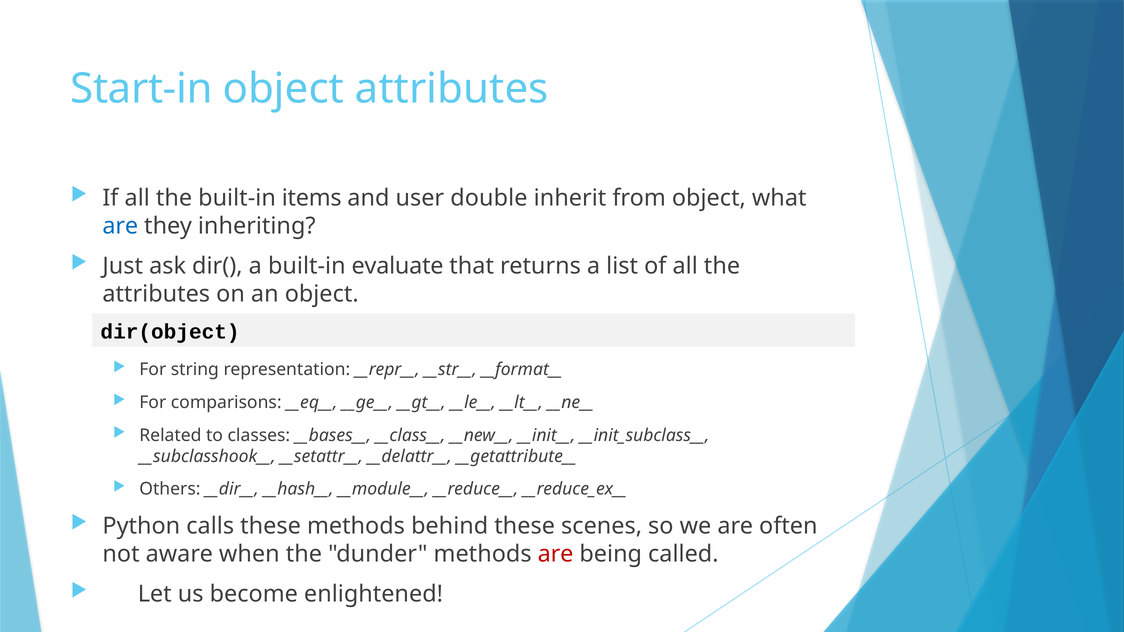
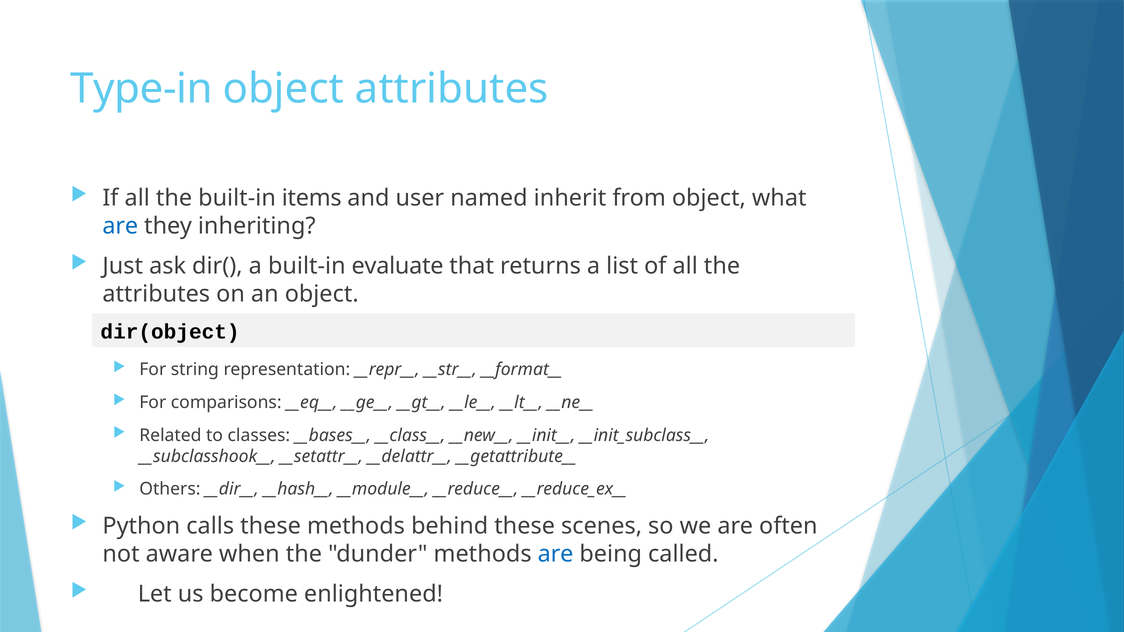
Start-in: Start-in -> Type-in (141, 89)
double: double -> named (489, 198)
are colour: red -> blue (556, 554)
